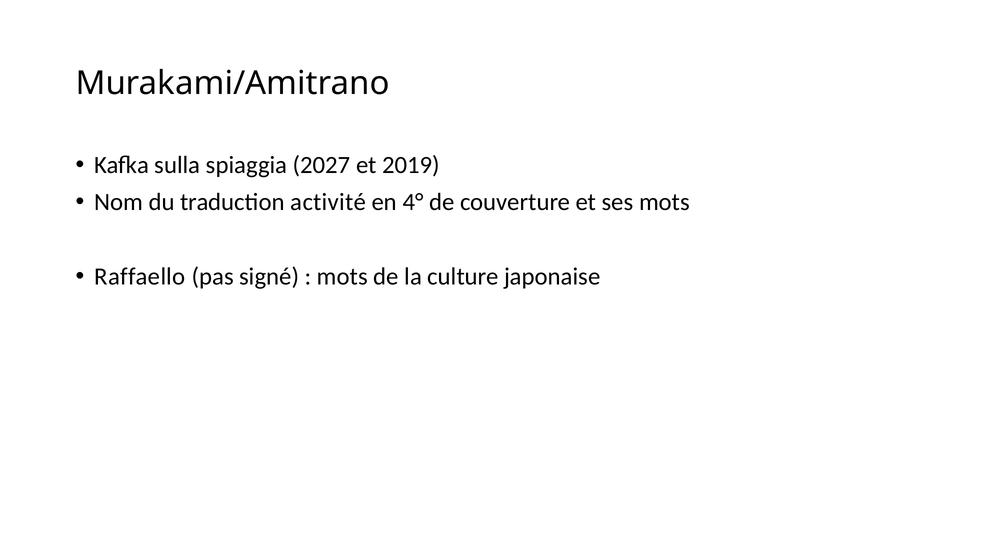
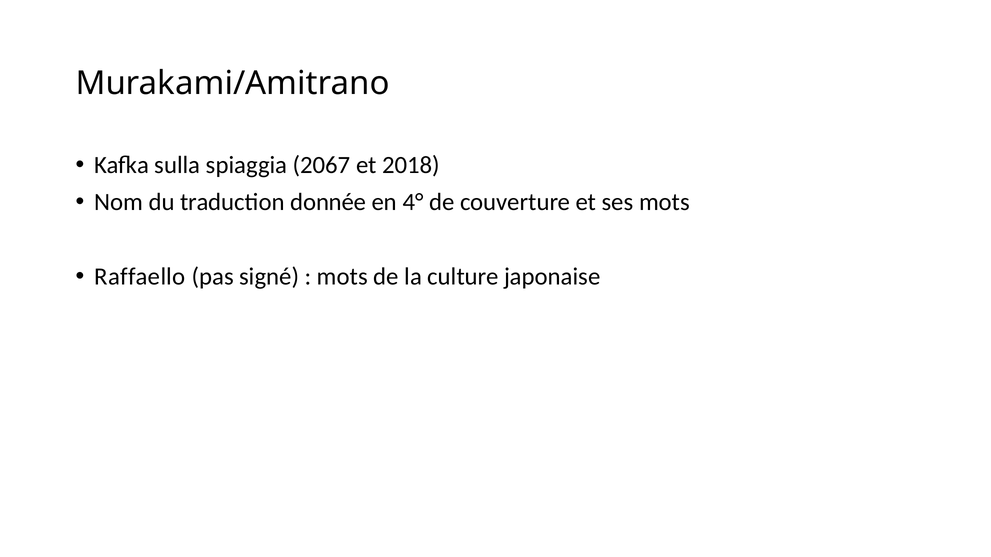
2027: 2027 -> 2067 (322, 165)
2019: 2019 -> 2018 (411, 165)
activité: activité -> donnée (328, 202)
